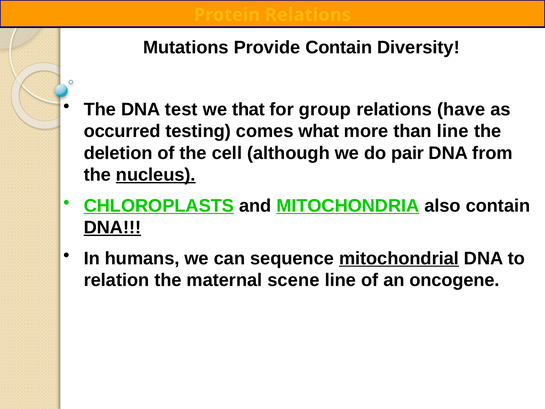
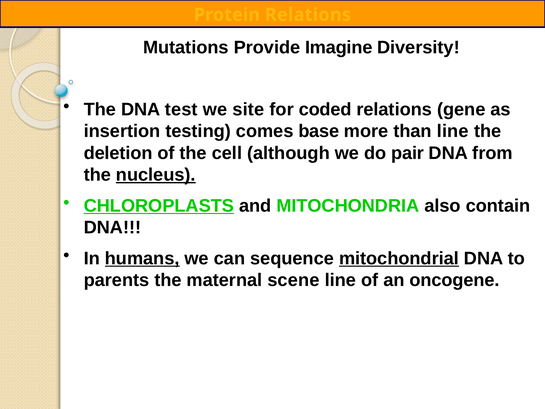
Provide Contain: Contain -> Imagine (339, 48)
that: that -> site (248, 109)
group: group -> coded (325, 109)
have: have -> gene (461, 109)
occurred: occurred -> insertion (122, 131)
what: what -> base (319, 131)
MITOCHONDRIA underline: present -> none (348, 206)
DNA underline: present -> none (112, 227)
humans underline: none -> present (142, 258)
relation: relation -> parents (117, 280)
